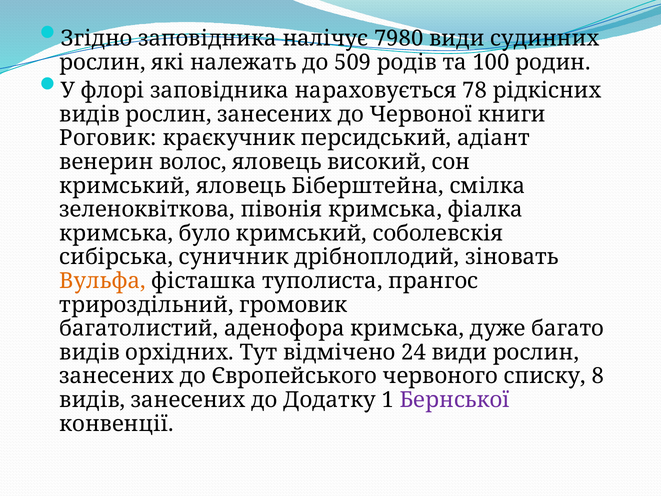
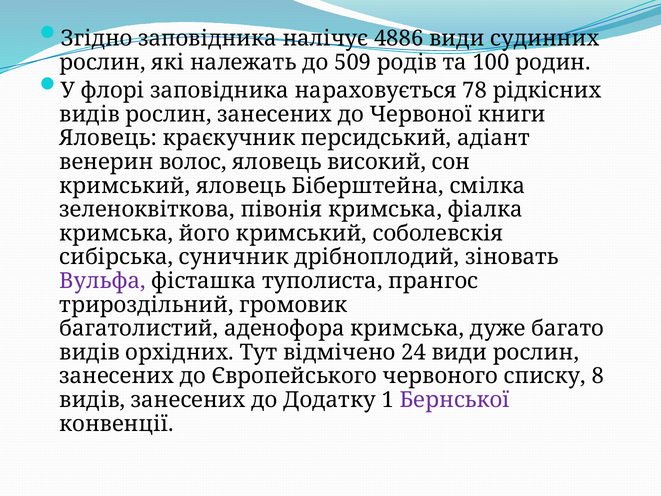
7980: 7980 -> 4886 (399, 39)
Роговик: Роговик -> Яловець (108, 138)
було: було -> його (205, 233)
Вульфа colour: orange -> purple (103, 281)
